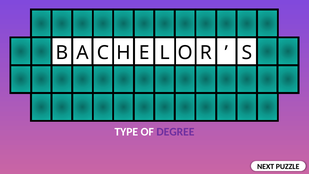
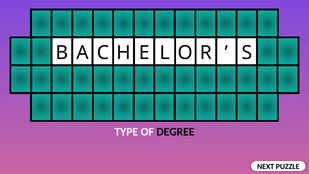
DEGREE colour: purple -> black (175, 132)
